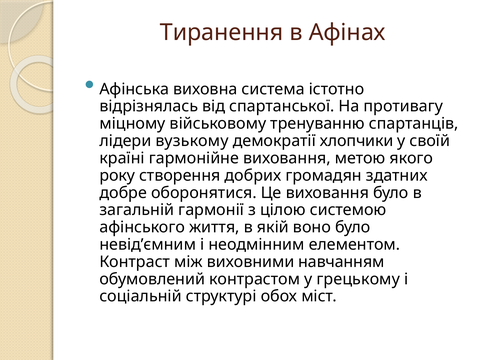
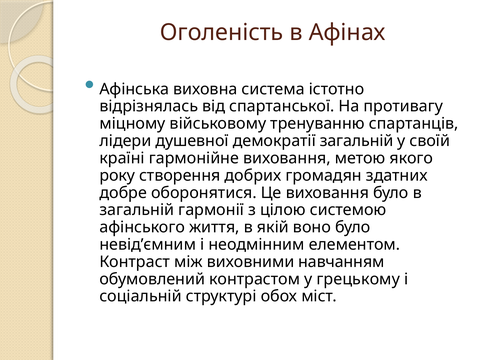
Тиранення: Тиранення -> Оголеність (222, 32)
вузькому: вузькому -> душевної (192, 141)
демократії хлопчики: хлопчики -> загальній (357, 141)
